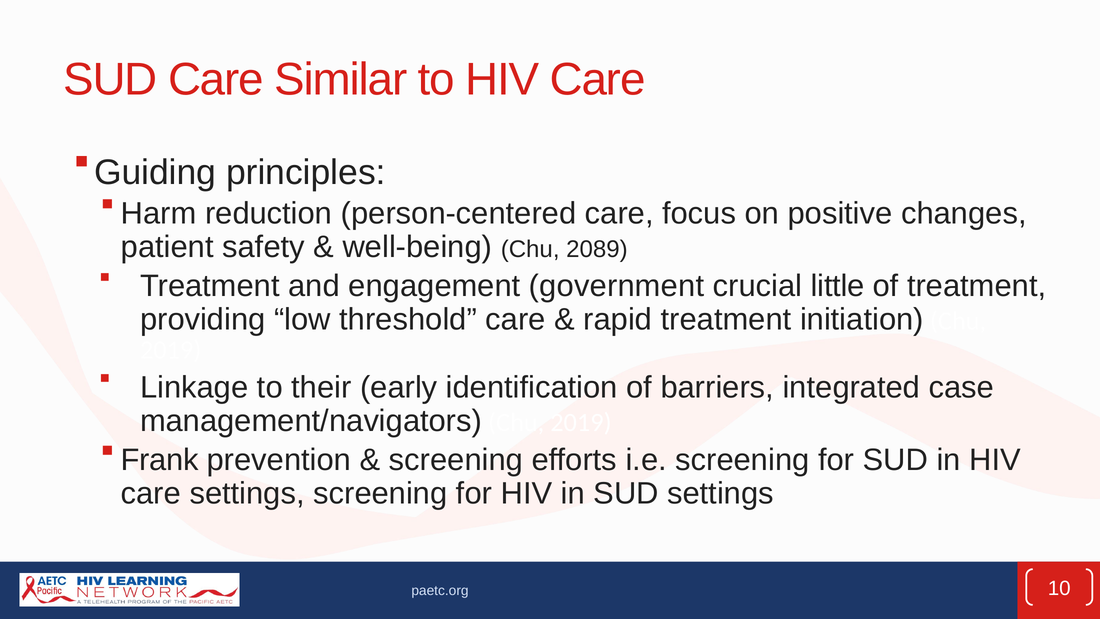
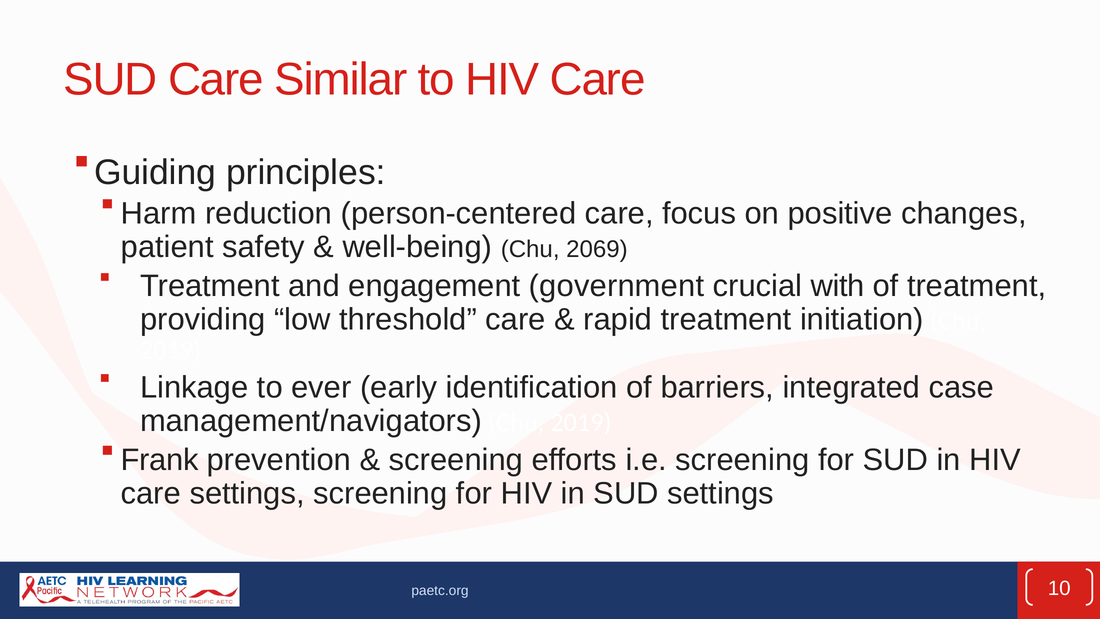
2089: 2089 -> 2069 (597, 249)
little: little -> with (838, 286)
their: their -> ever (321, 387)
